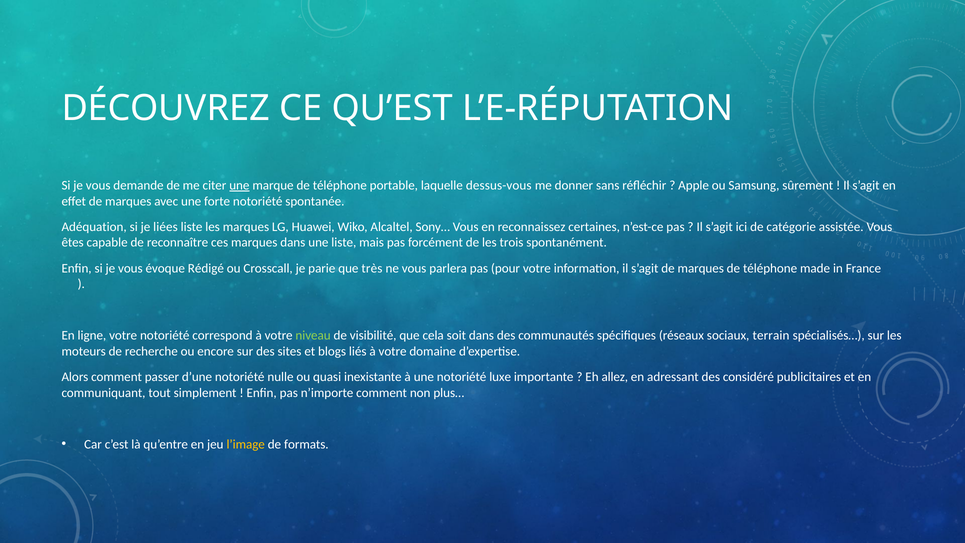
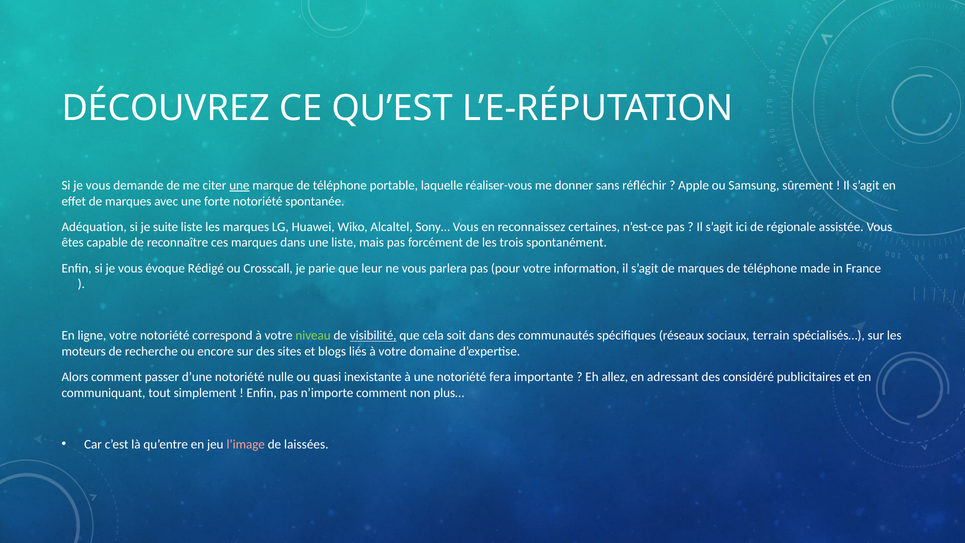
dessus-vous: dessus-vous -> réaliser-vous (499, 185)
liées: liées -> suite (166, 227)
catégorie: catégorie -> régionale (791, 227)
très: très -> leur (372, 268)
visibilité underline: none -> present (373, 336)
luxe: luxe -> fera (500, 377)
l’image colour: yellow -> pink (246, 444)
formats: formats -> laissées (306, 444)
